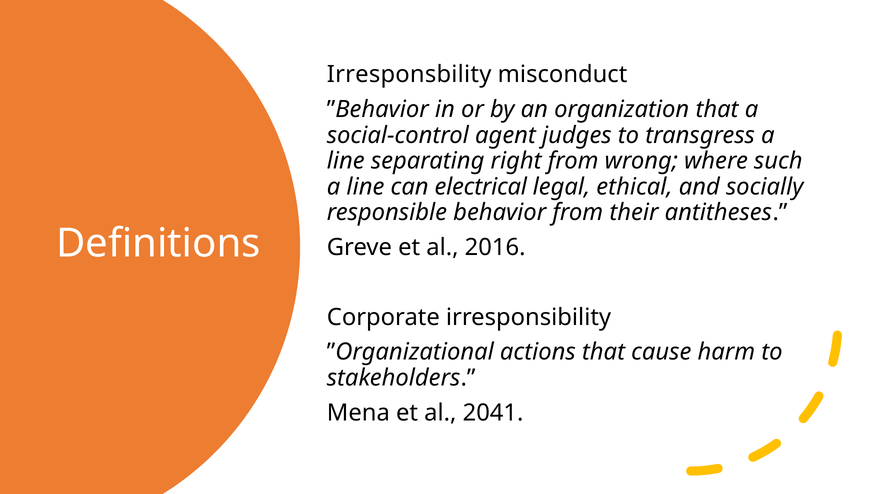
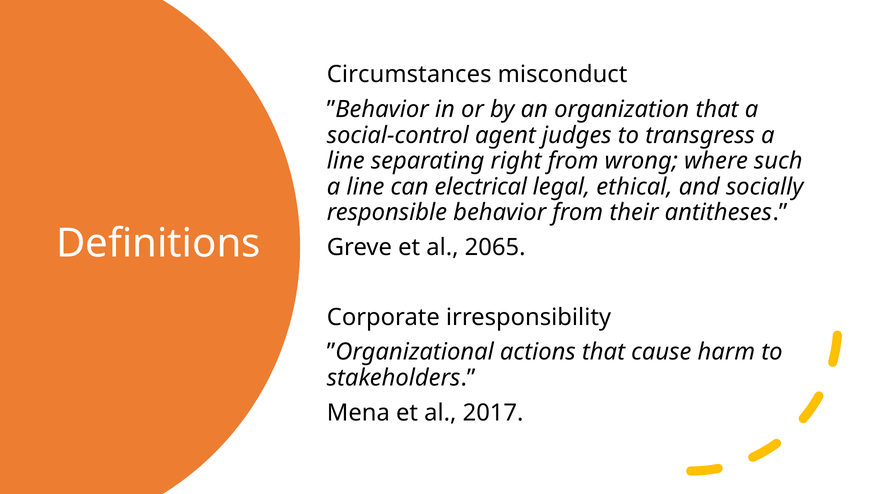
Irresponsbility: Irresponsbility -> Circumstances (409, 75)
2016: 2016 -> 2065 (495, 247)
2041: 2041 -> 2017 (493, 413)
